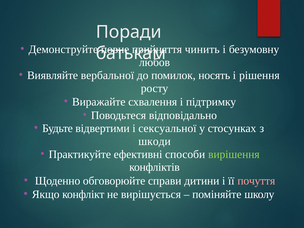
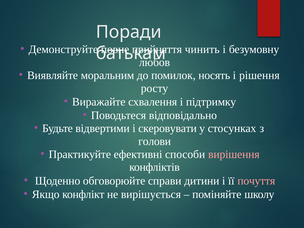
вербальної: вербальної -> моральним (107, 75)
сексуальної: сексуальної -> скеровувати (168, 128)
шкоди: шкоди -> голови (155, 141)
вирішення colour: light green -> pink (234, 154)
